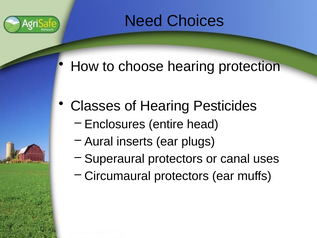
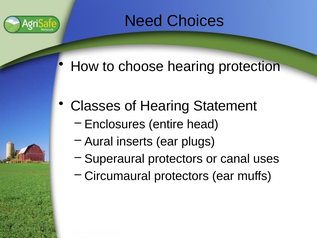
Pesticides: Pesticides -> Statement (225, 106)
